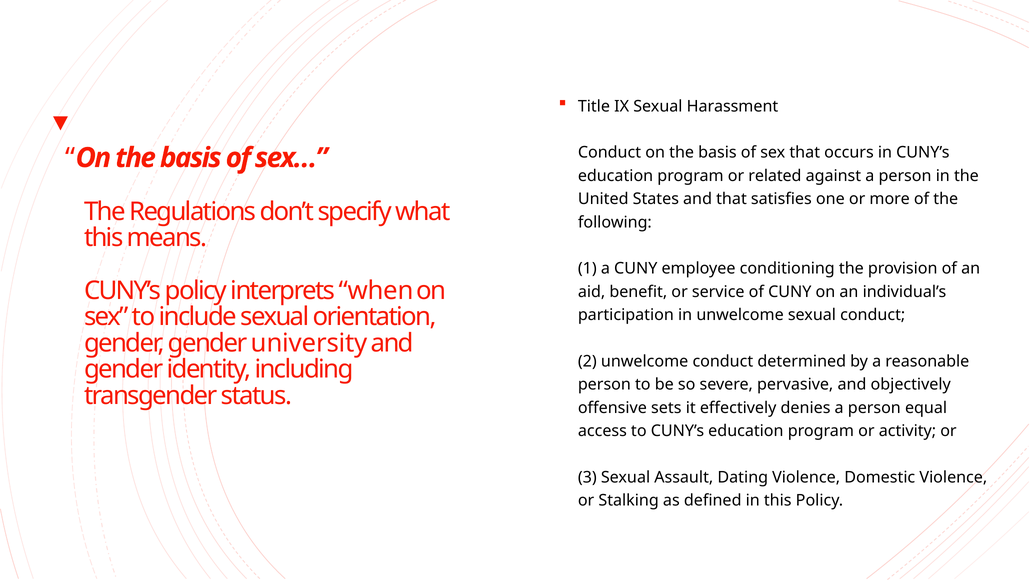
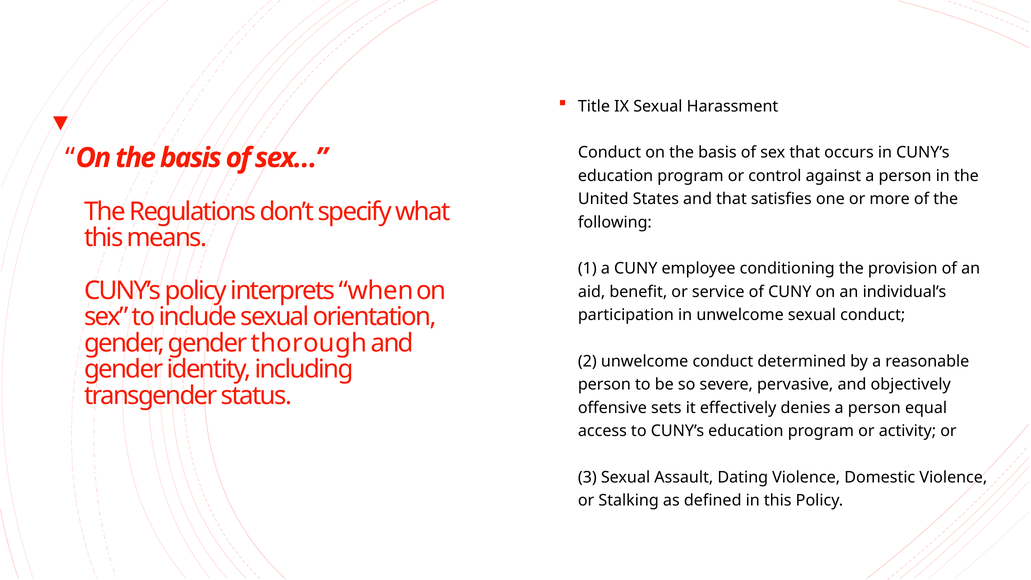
related: related -> control (775, 176)
university: university -> thorough (309, 343)
